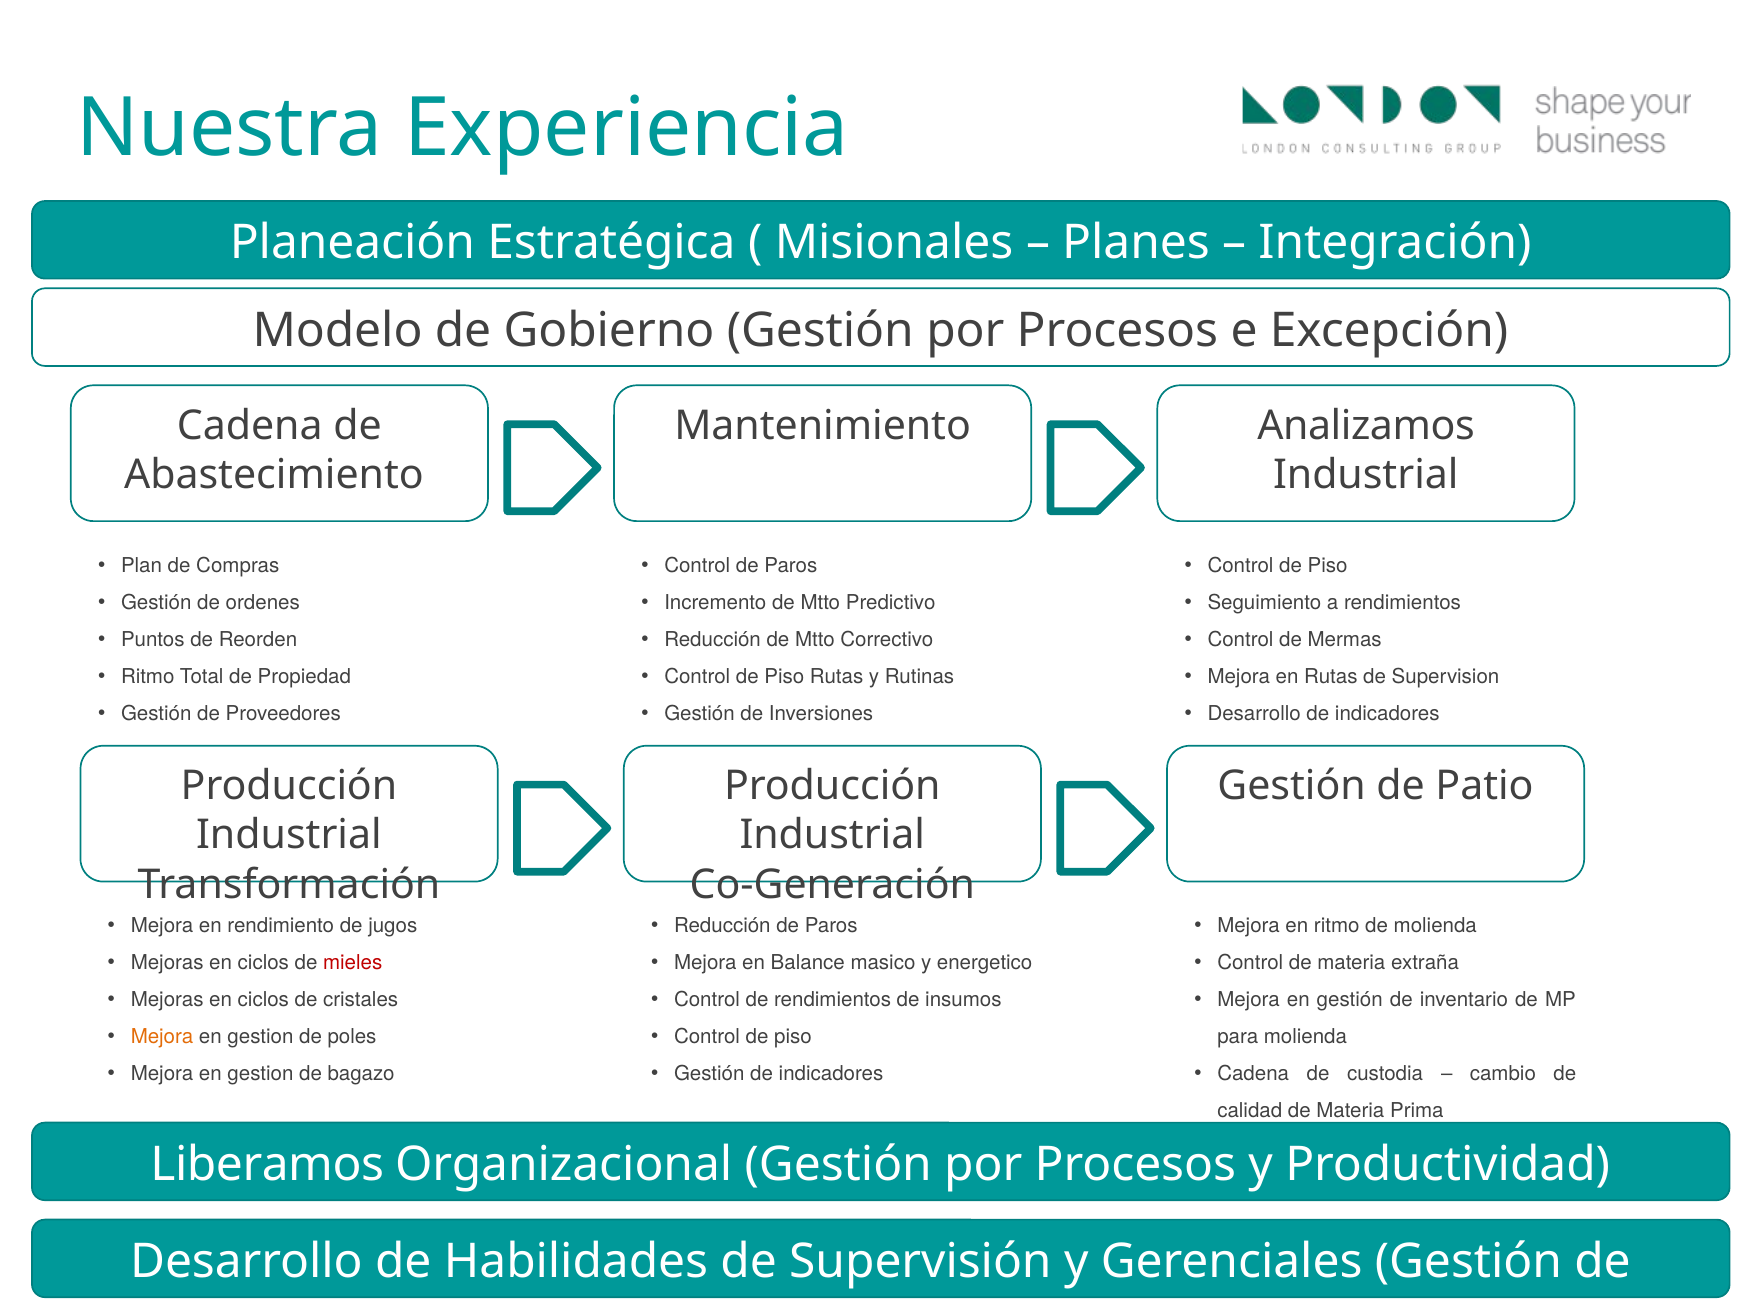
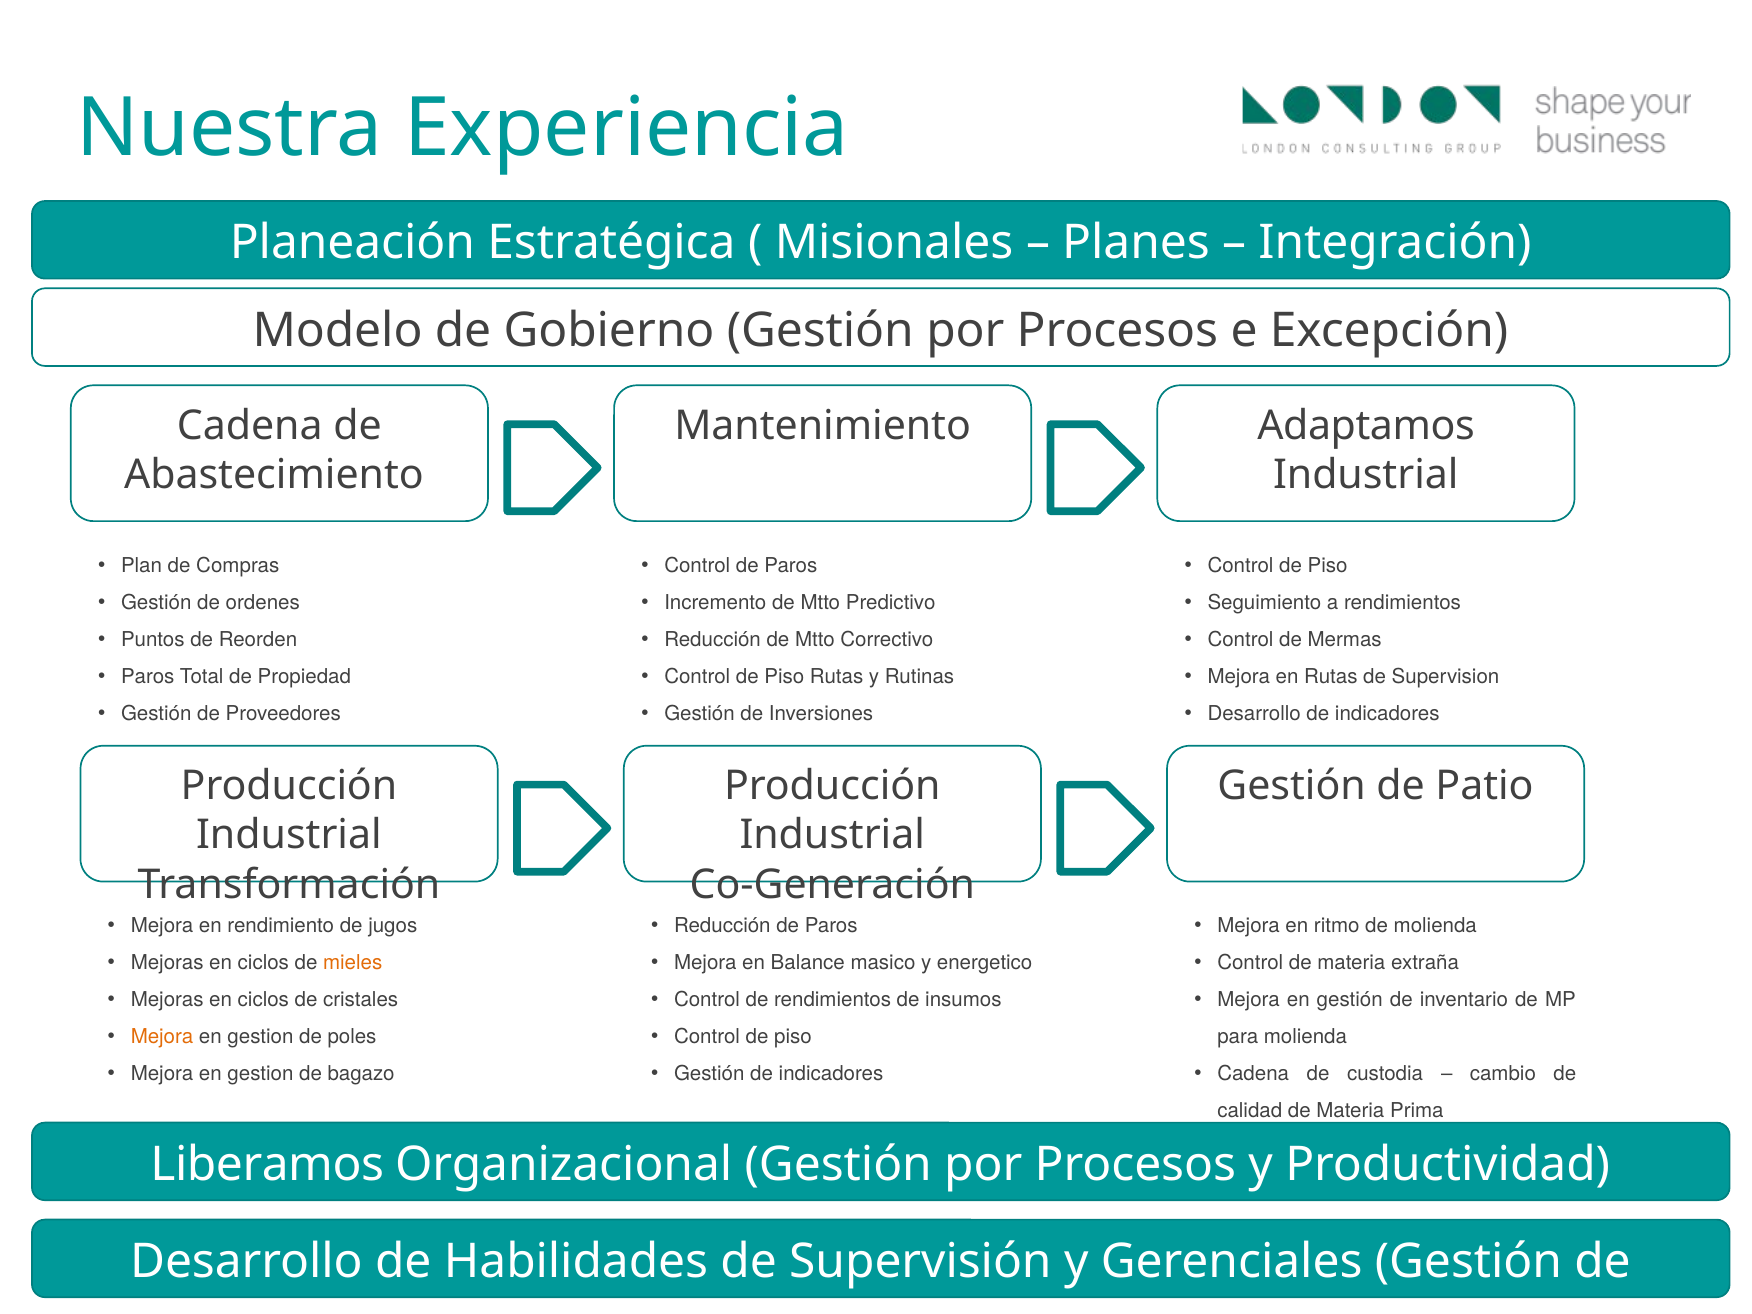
Analizamos: Analizamos -> Adaptamos (1366, 426)
Ritmo: Ritmo -> Paros (148, 677)
mieles colour: red -> orange (353, 963)
